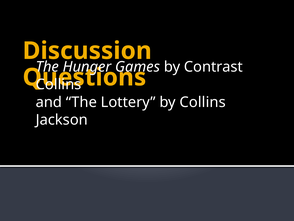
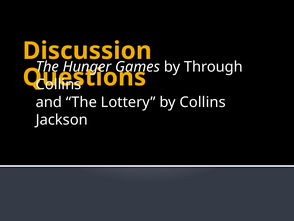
Contrast: Contrast -> Through (213, 67)
